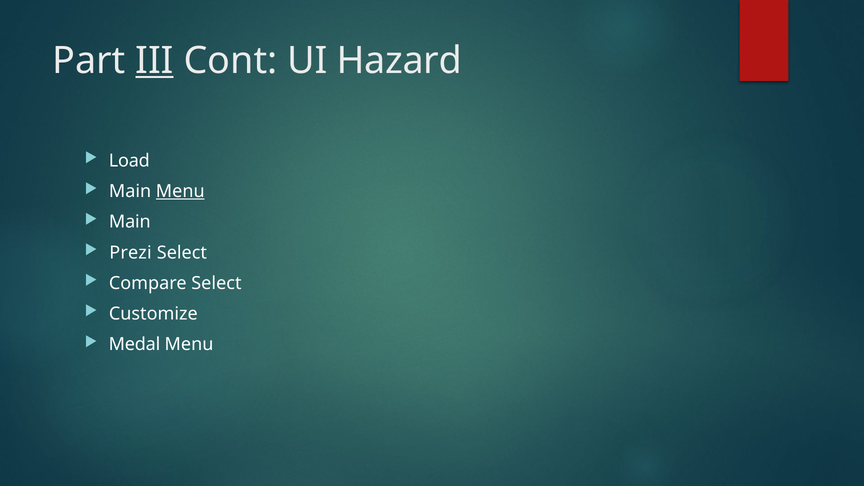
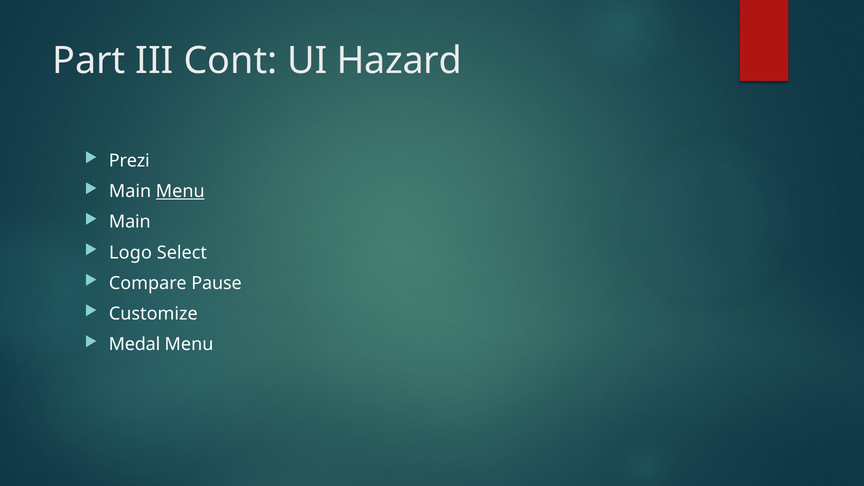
III underline: present -> none (155, 61)
Load: Load -> Prezi (129, 161)
Prezi: Prezi -> Logo (131, 253)
Compare Select: Select -> Pause (216, 283)
